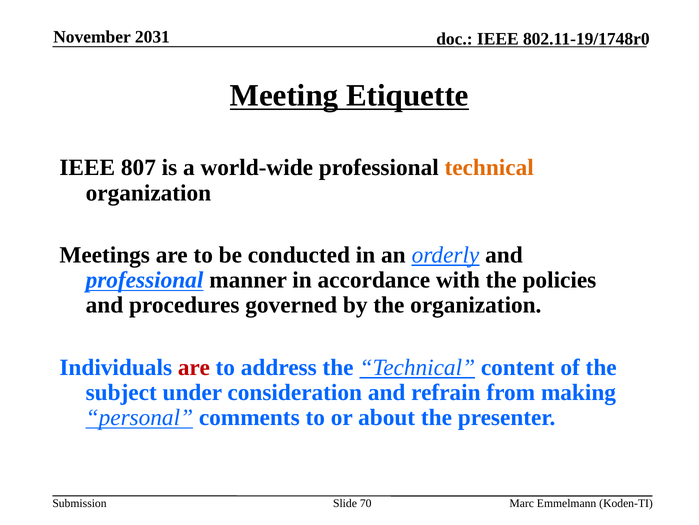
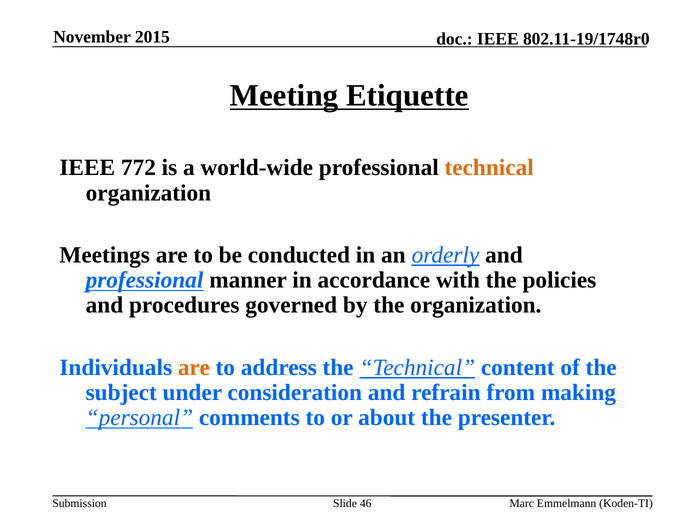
2031: 2031 -> 2015 (152, 37)
807: 807 -> 772 (138, 167)
are colour: red -> orange (194, 367)
70: 70 -> 46 (366, 503)
